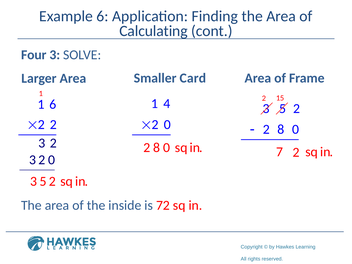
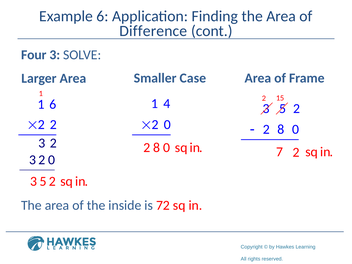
Calculating: Calculating -> Difference (153, 31)
Card: Card -> Case (193, 78)
